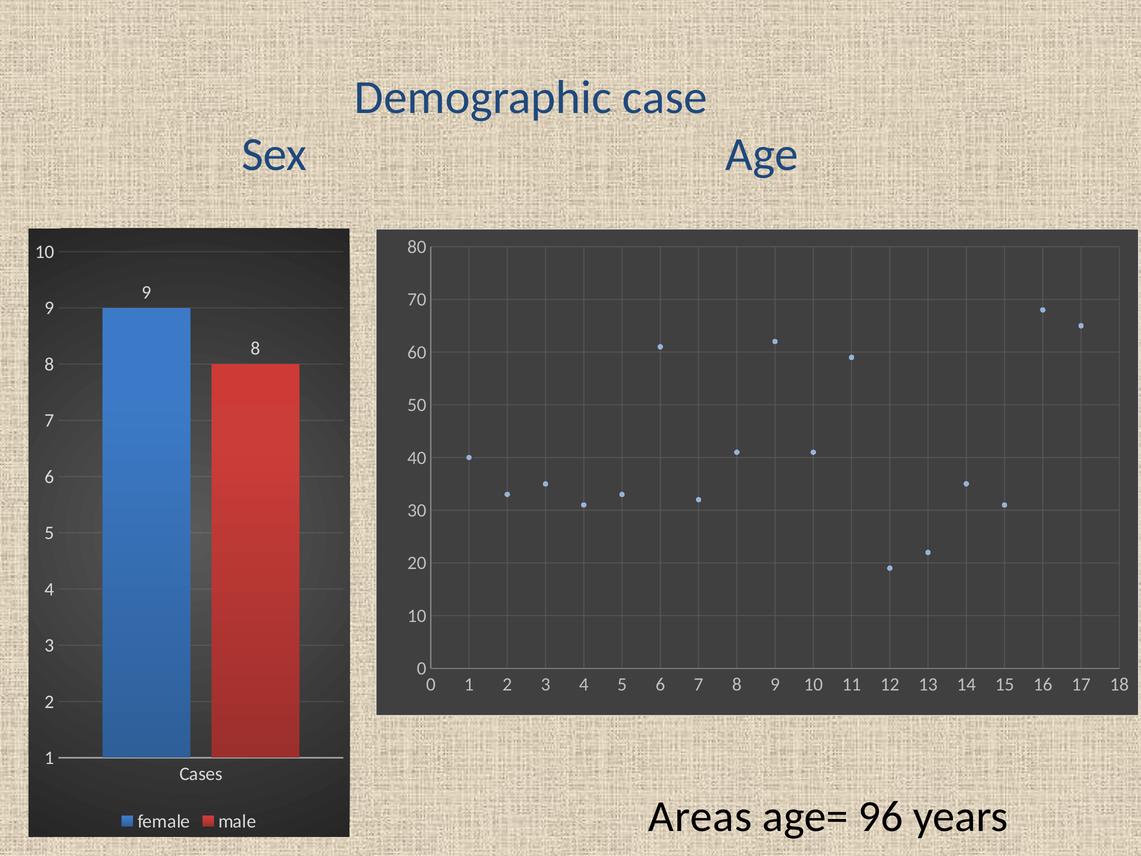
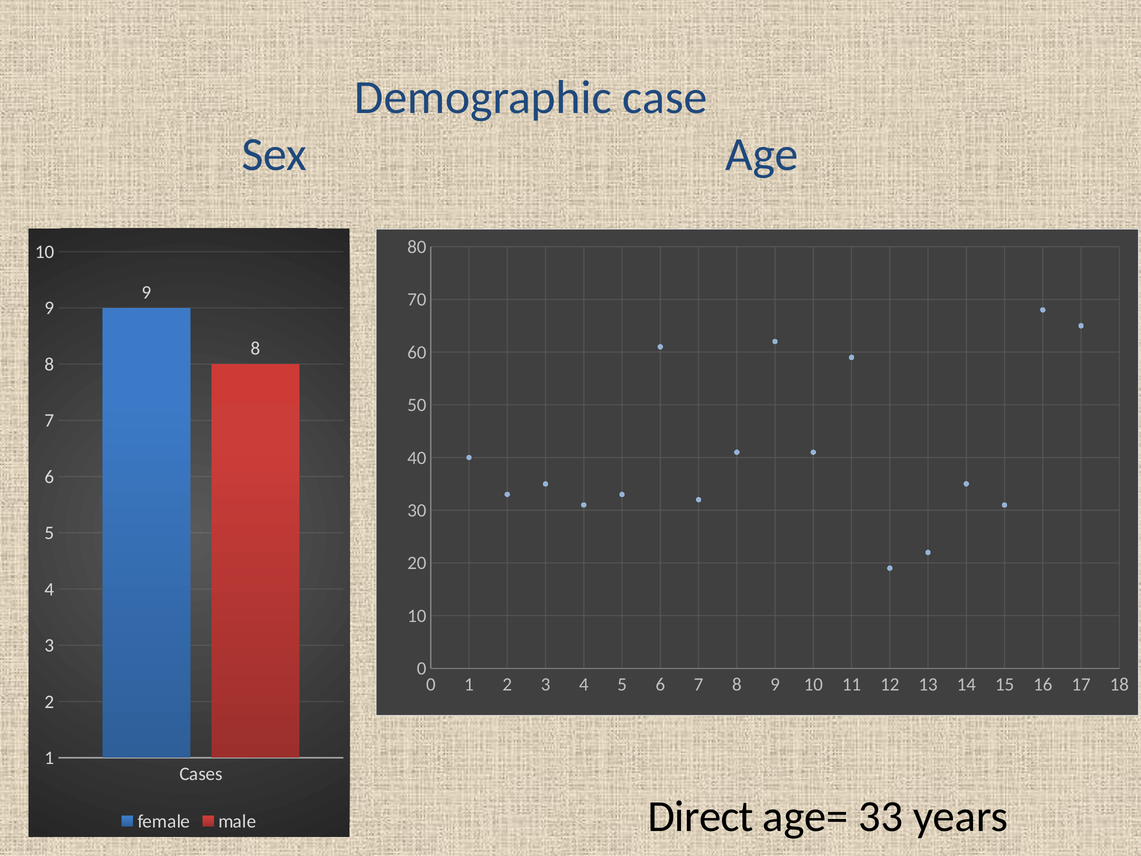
Areas: Areas -> Direct (701, 816)
96: 96 -> 33 (881, 816)
